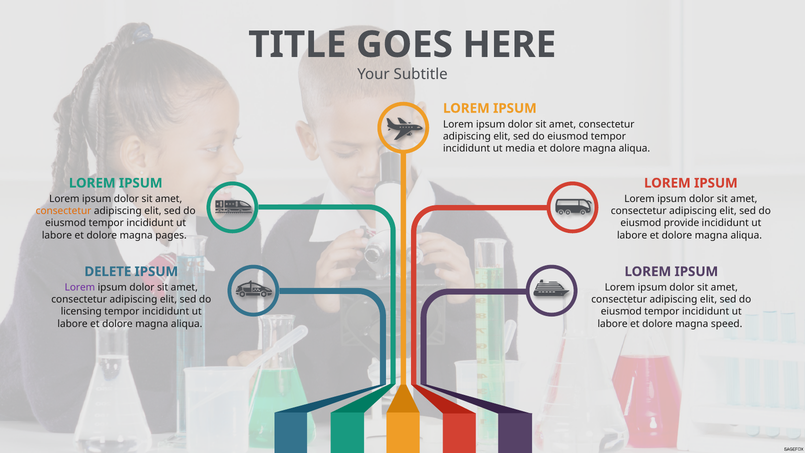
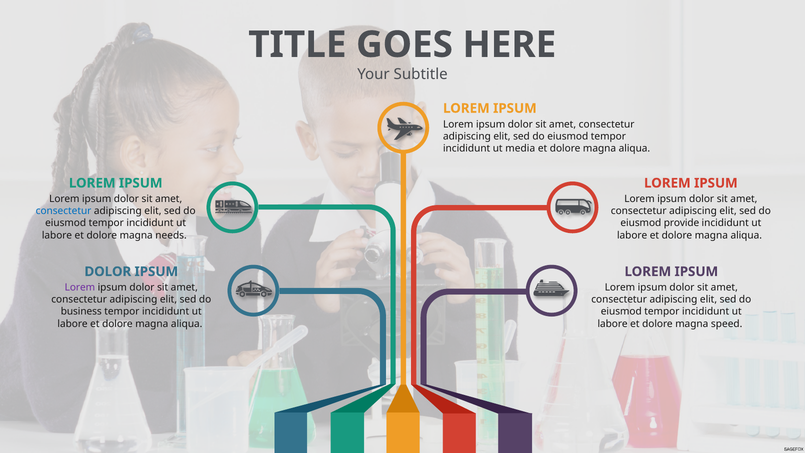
consectetur colour: orange -> blue (64, 211)
pages: pages -> needs (171, 235)
DELETE: DELETE -> DOLOR (108, 272)
licensing: licensing -> business (81, 312)
